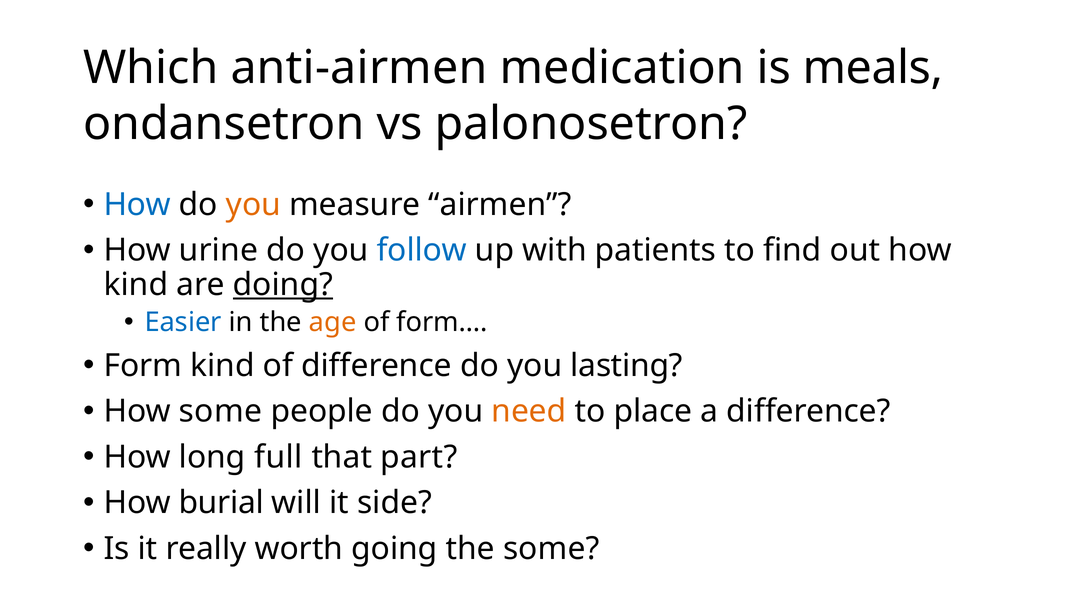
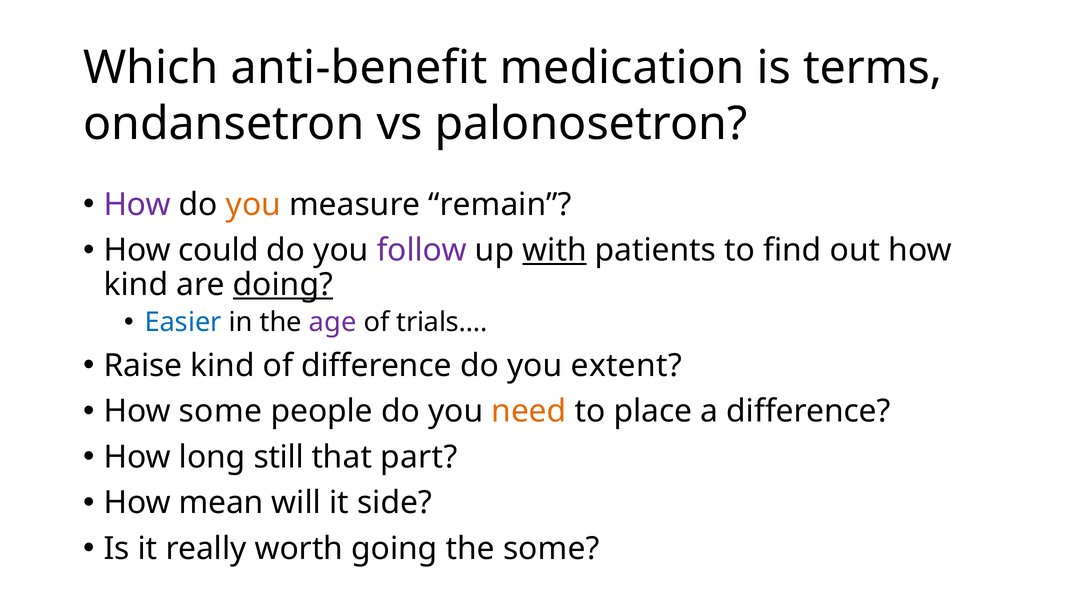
anti-airmen: anti-airmen -> anti-benefit (359, 68)
meals: meals -> terms (873, 68)
How colour: blue -> purple (137, 204)
airmen: airmen -> remain (500, 204)
urine: urine -> could (219, 250)
follow colour: blue -> purple (422, 250)
with underline: none -> present (555, 250)
age colour: orange -> purple (333, 322)
form…: form… -> trials… (442, 322)
Form: Form -> Raise (143, 365)
lasting: lasting -> extent (626, 365)
full: full -> still (279, 457)
burial: burial -> mean (221, 503)
